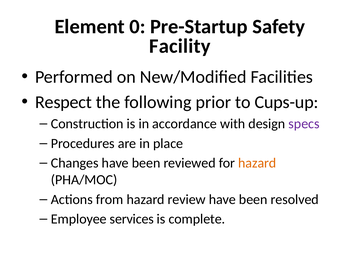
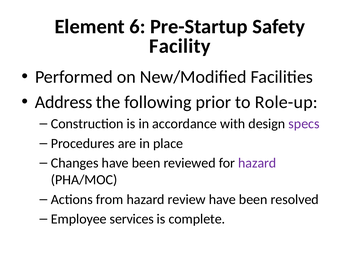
0: 0 -> 6 (137, 27)
Respect: Respect -> Address (64, 102)
Cups-up: Cups-up -> Role-up (286, 102)
hazard colour: orange -> purple (257, 163)
